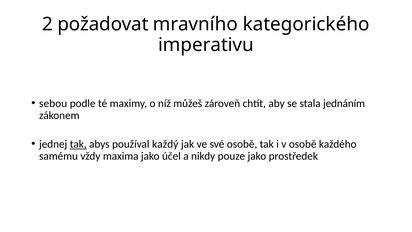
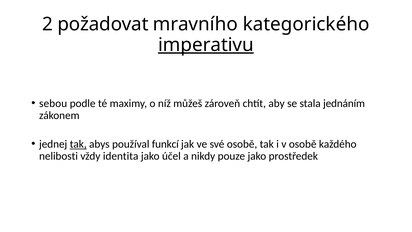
imperativu underline: none -> present (206, 45)
každý: každý -> funkcí (165, 144)
samému: samému -> nelibosti (59, 156)
maxima: maxima -> identita (121, 156)
